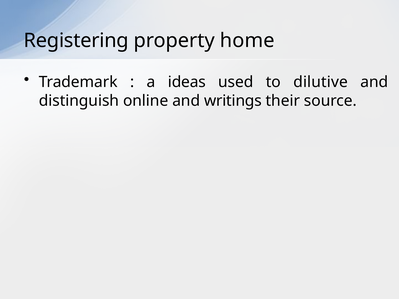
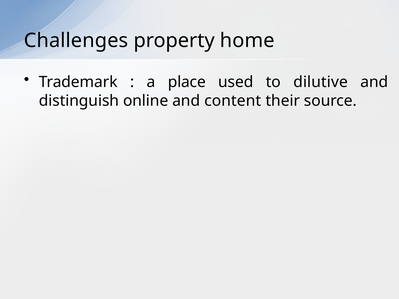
Registering: Registering -> Challenges (76, 41)
ideas: ideas -> place (187, 82)
writings: writings -> content (233, 101)
